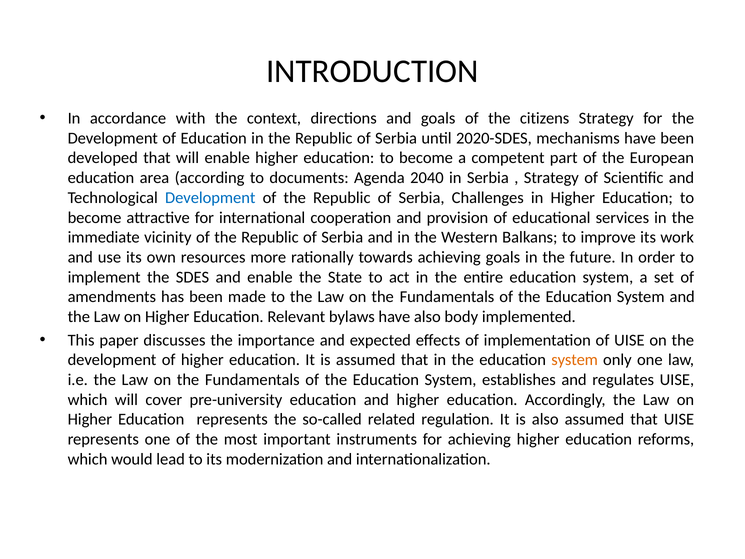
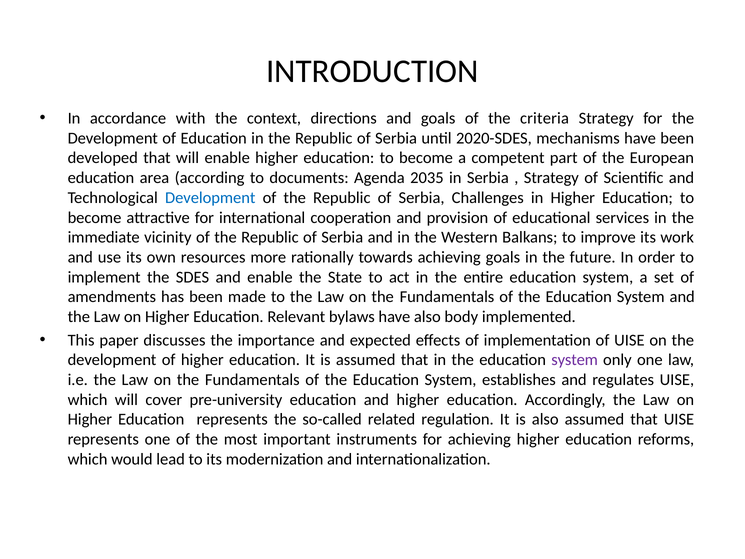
citizens: citizens -> criteria (544, 118)
2040: 2040 -> 2035 (427, 178)
system colour: orange -> purple (575, 360)
